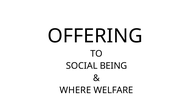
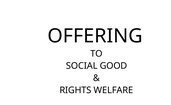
BEING: BEING -> GOOD (113, 66)
WHERE: WHERE -> RIGHTS (75, 90)
